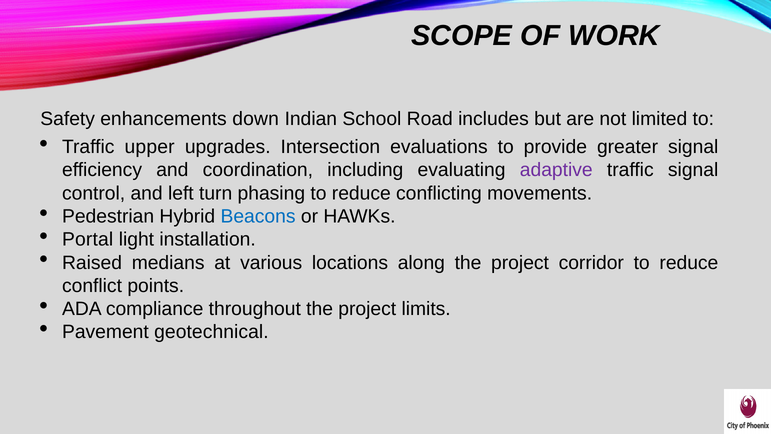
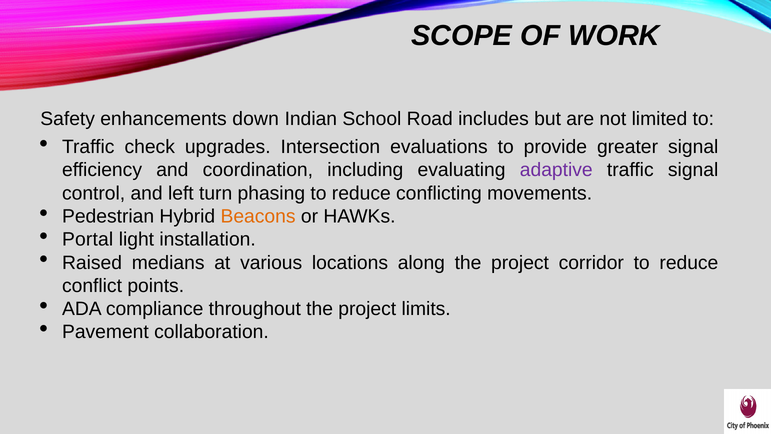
upper: upper -> check (150, 147)
Beacons colour: blue -> orange (258, 216)
geotechnical: geotechnical -> collaboration (211, 332)
